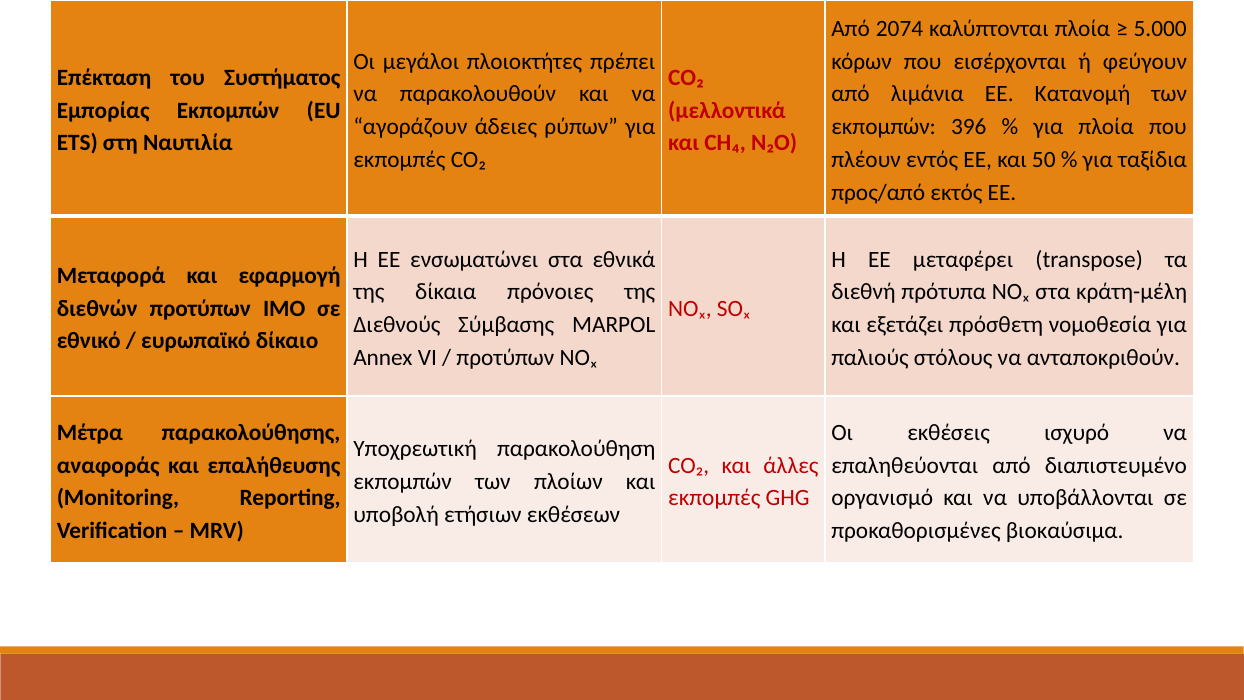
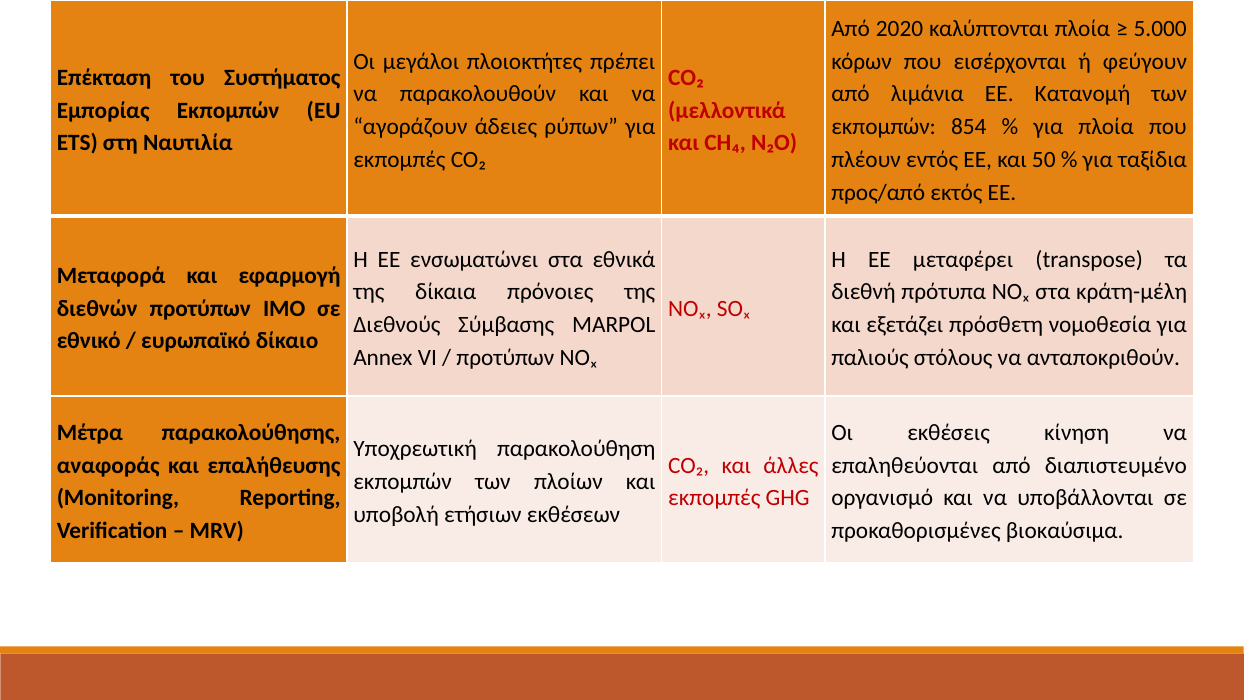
2074: 2074 -> 2020 (900, 29)
396: 396 -> 854 (969, 127)
ισχυρό: ισχυρό -> κίνηση (1077, 432)
